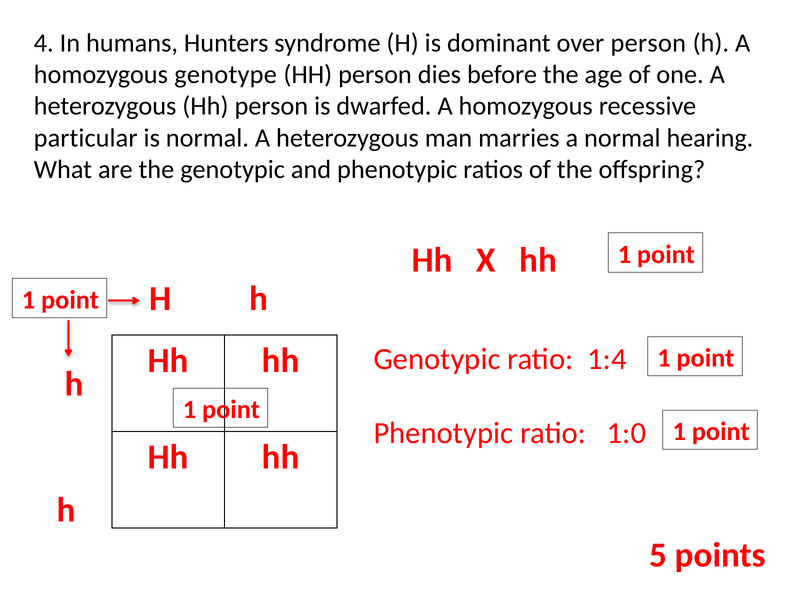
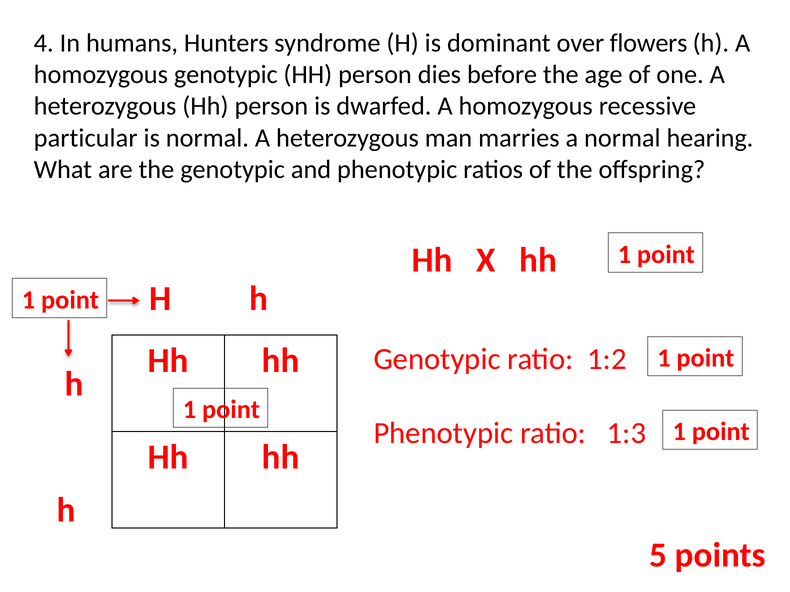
over person: person -> flowers (649, 43)
homozygous genotype: genotype -> genotypic (226, 75)
1:4: 1:4 -> 1:2 (607, 360)
1:0: 1:0 -> 1:3 (626, 433)
